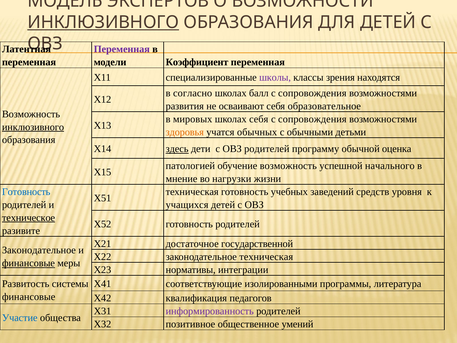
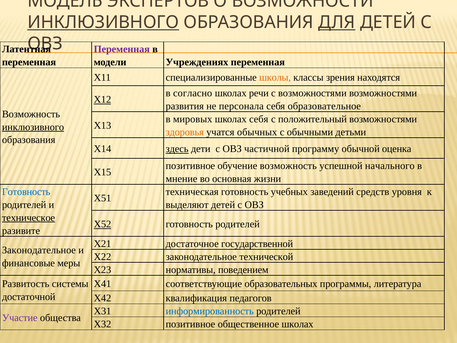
ДЛЯ underline: none -> present (337, 22)
Коэффициент: Коэффициент -> Учреждениях (197, 62)
школы colour: purple -> orange (275, 78)
балл: балл -> речи (259, 93)
сопровождения: сопровождения -> возможностями (312, 93)
X12 underline: none -> present (102, 99)
осваивают: осваивают -> персонала (241, 106)
сопровождения: сопровождения -> положительный (312, 119)
ОВЗ родителей: родителей -> частичной (267, 149)
патологией: патологией -> позитивное (190, 166)
нагрузки: нагрузки -> основная (232, 179)
учащихся: учащихся -> выделяют (187, 205)
X52 underline: none -> present (102, 224)
законодательное техническая: техническая -> технической (266, 256)
финансовые underline: present -> none (28, 263)
интеграции: интеграции -> поведением (243, 269)
изолированными: изолированными -> образовательных (281, 284)
финансовые: финансовые -> достаточной (29, 297)
информированность colour: purple -> blue (210, 311)
Участие colour: blue -> purple (20, 317)
общественное умений: умений -> школах (297, 324)
